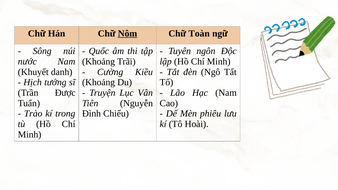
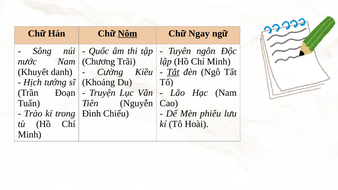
Toàn: Toàn -> Ngay (199, 33)
Khoảng: Khoảng -> Chương (99, 62)
Tắt underline: none -> present (173, 72)
Được: Được -> Đoạn (65, 93)
